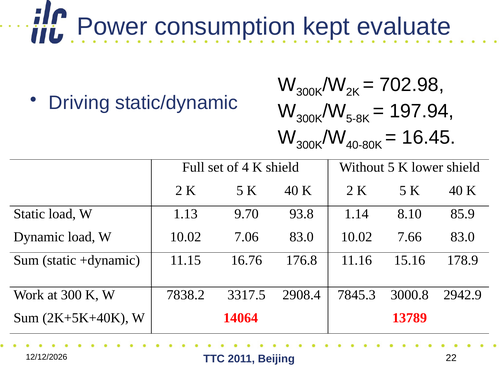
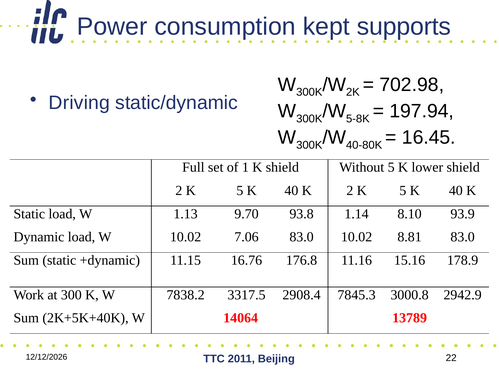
evaluate: evaluate -> supports (404, 27)
4: 4 -> 1 (245, 167)
85.9: 85.9 -> 93.9 (463, 214)
7.66: 7.66 -> 8.81 (410, 237)
